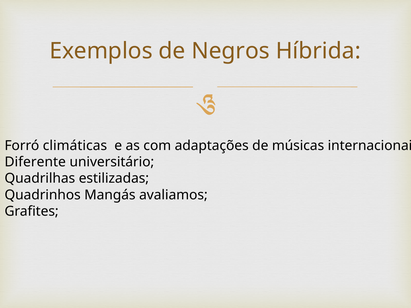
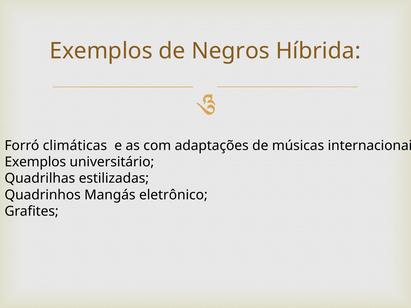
Diferente: Diferente -> Exemplos (35, 162)
avaliamos: avaliamos -> eletrônico (173, 195)
